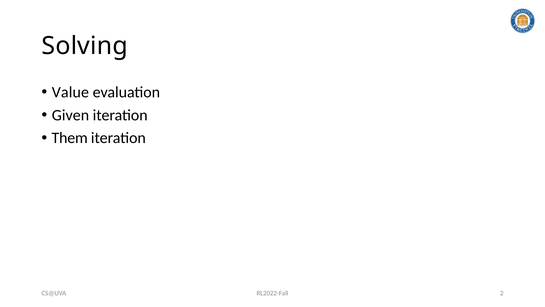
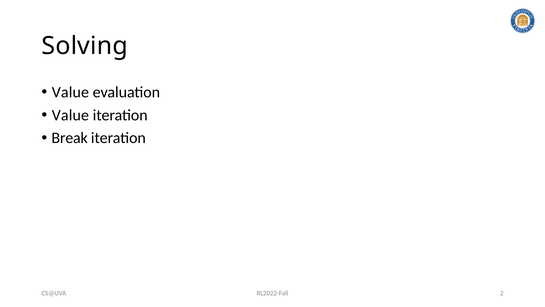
Given: Given -> Value (70, 115)
Them: Them -> Break (70, 138)
